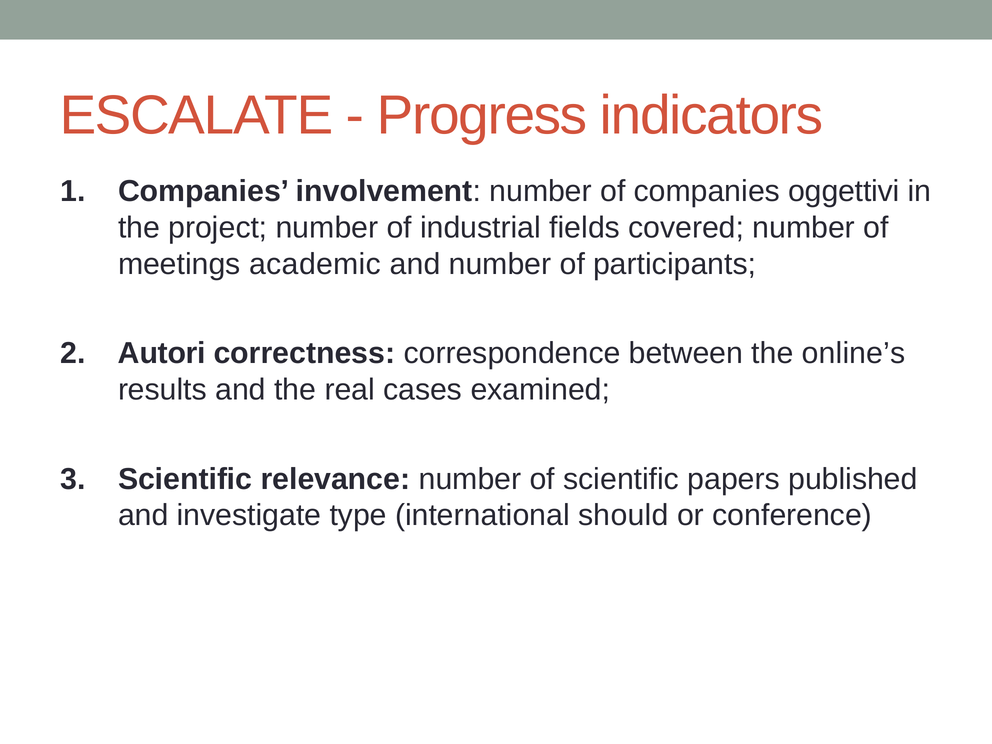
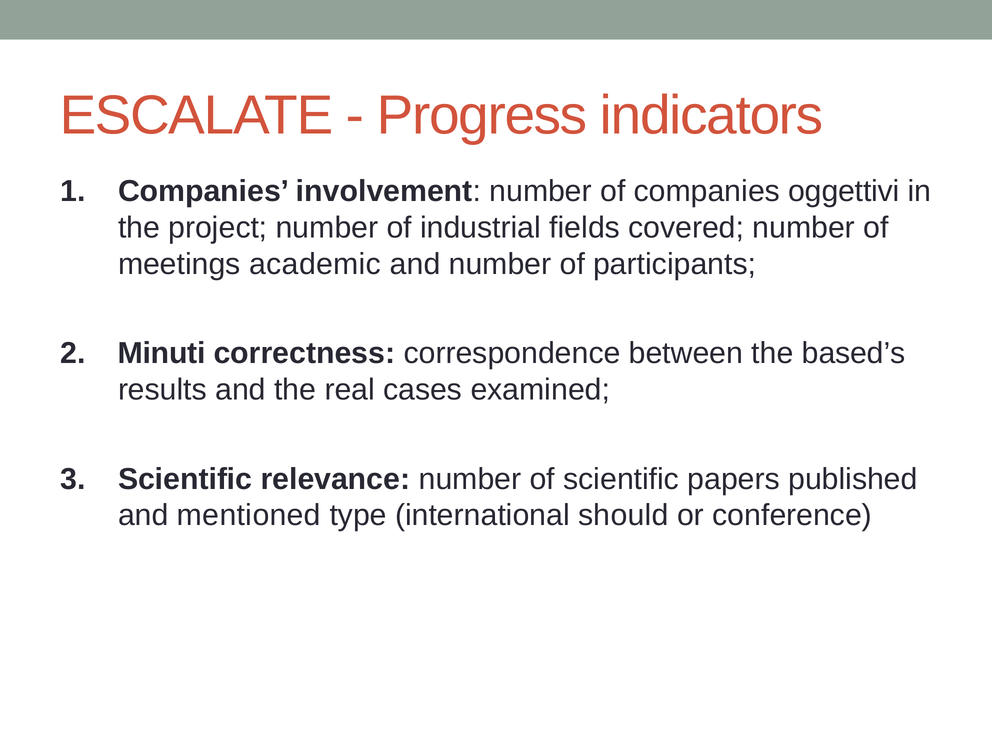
Autori: Autori -> Minuti (162, 353)
online’s: online’s -> based’s (854, 353)
investigate: investigate -> mentioned (249, 515)
